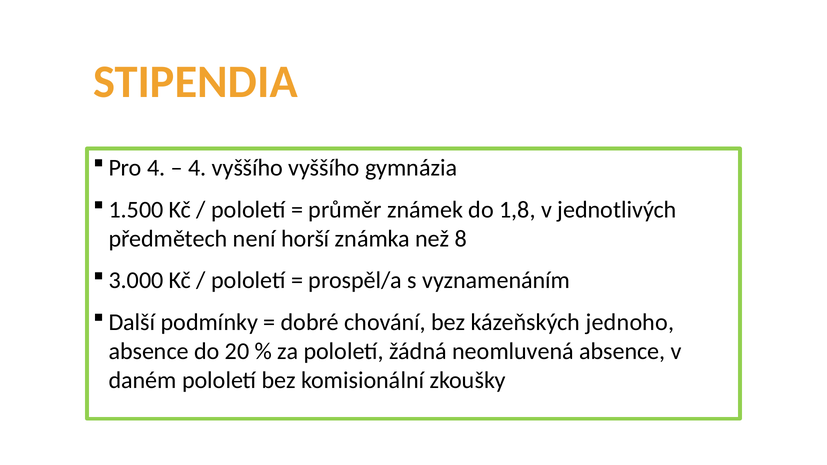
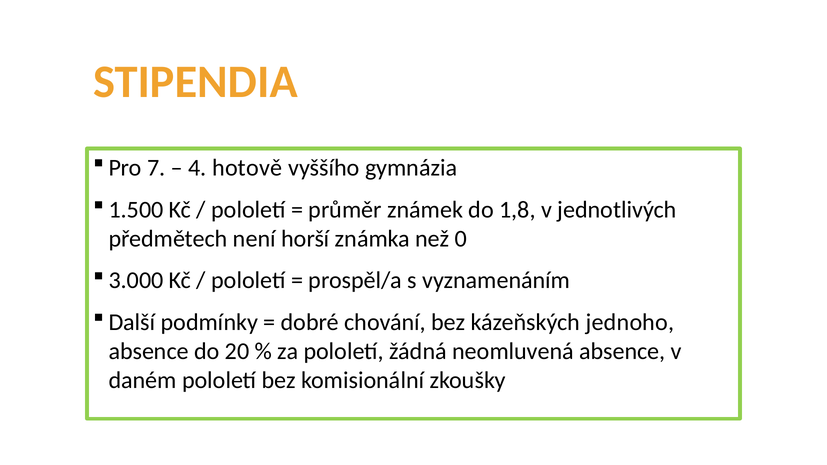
Pro 4: 4 -> 7 (156, 168)
4 vyššího: vyššího -> hotově (247, 168)
8: 8 -> 0 (461, 239)
